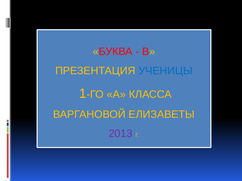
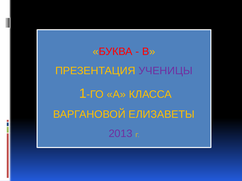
УЧЕНИЦЫ colour: blue -> purple (165, 71)
